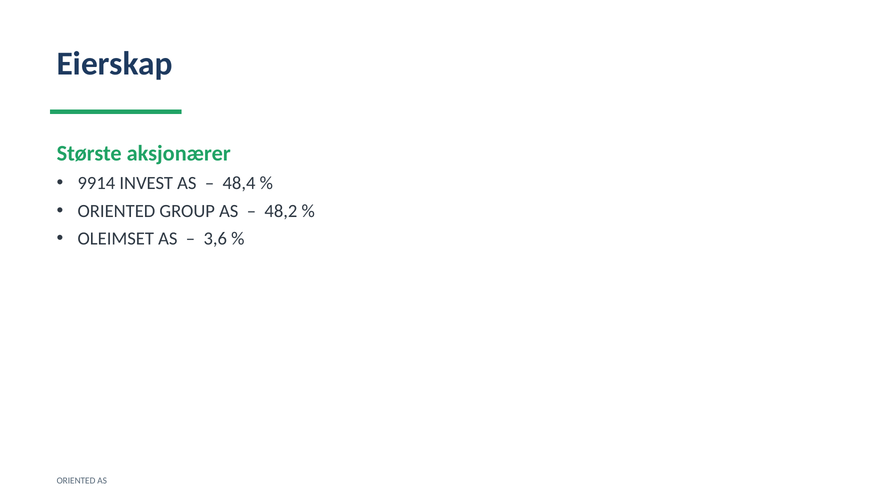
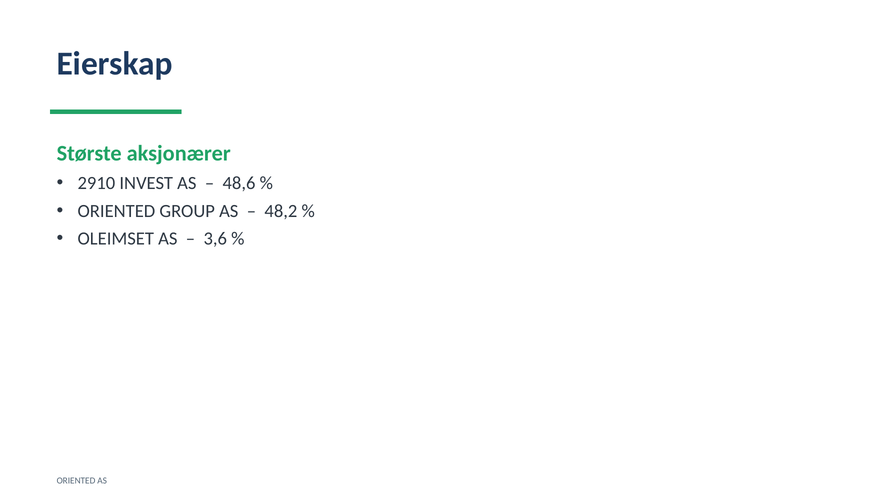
9914: 9914 -> 2910 (96, 183)
48,4: 48,4 -> 48,6 (239, 183)
